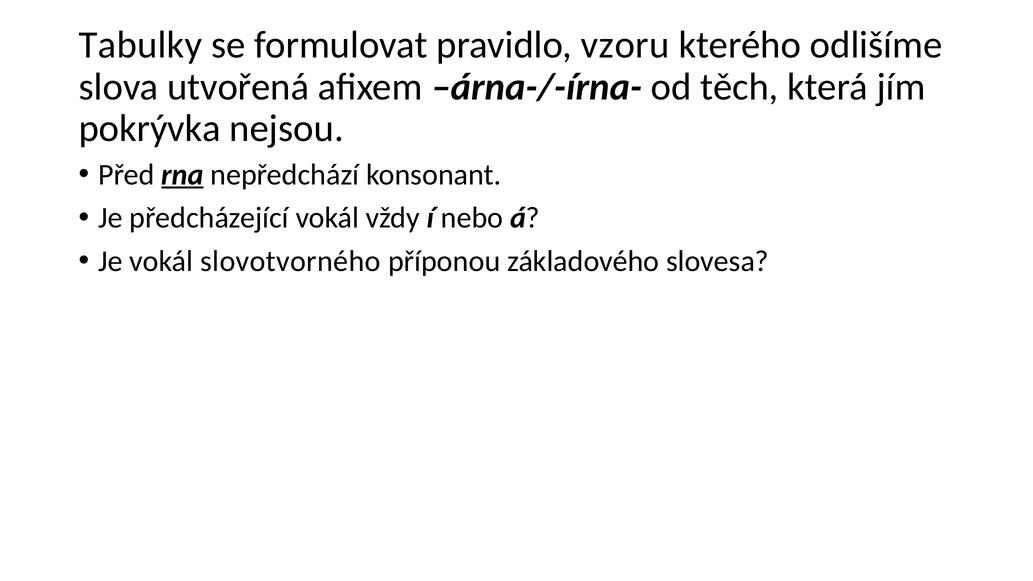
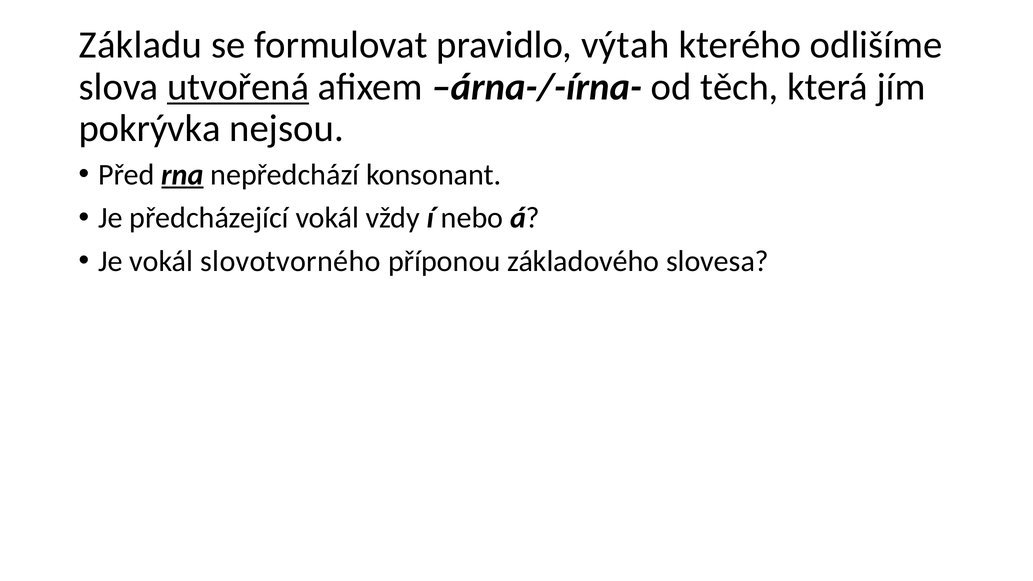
Tabulky: Tabulky -> Základu (140, 45)
vzoru: vzoru -> výtah (625, 45)
utvořená underline: none -> present (238, 87)
